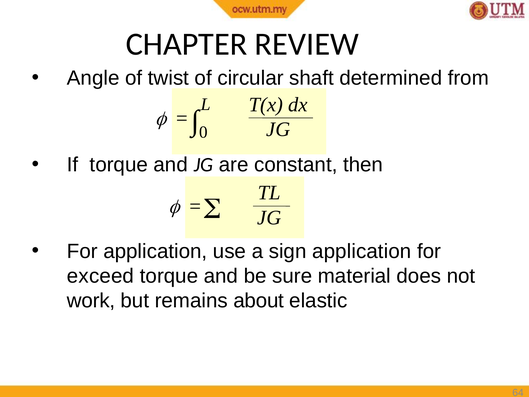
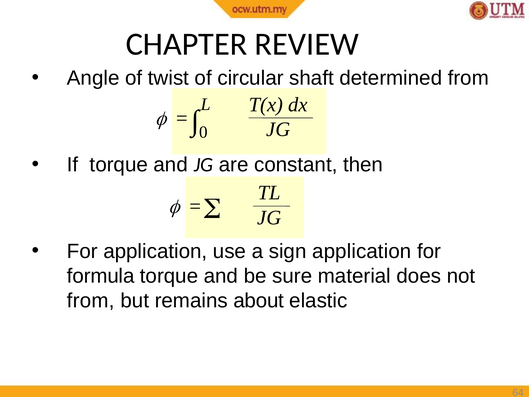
exceed: exceed -> formula (101, 276)
work: work -> from (91, 300)
